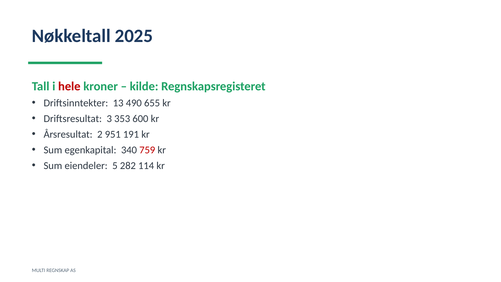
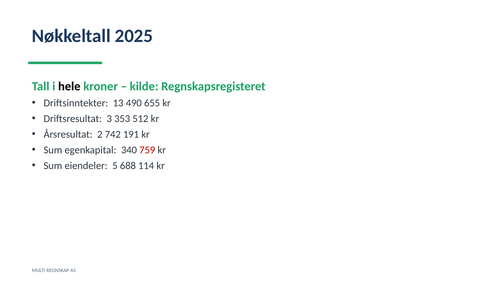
hele colour: red -> black (69, 86)
600: 600 -> 512 (140, 119)
951: 951 -> 742 (113, 134)
282: 282 -> 688 (128, 166)
